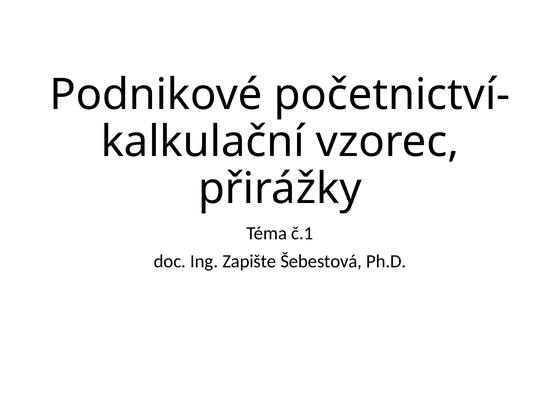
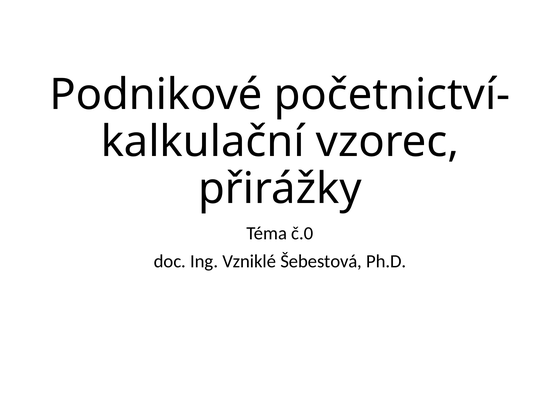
č.1: č.1 -> č.0 (302, 233)
Zapište: Zapište -> Vzniklé (249, 261)
